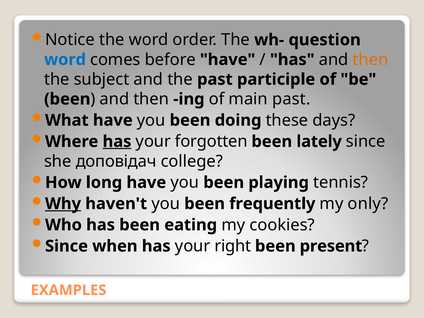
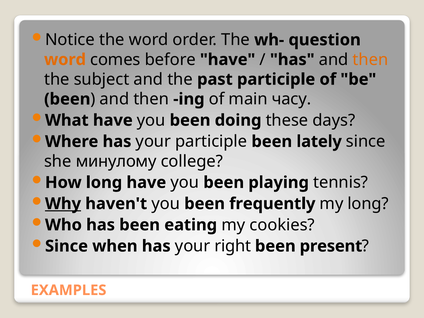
word colour: blue -> orange (65, 60)
main past: past -> часу (292, 99)
has underline: present -> none (117, 142)
your forgotten: forgotten -> participle (211, 142)
доповідач: доповідач -> минулому (116, 161)
my only: only -> long (368, 204)
